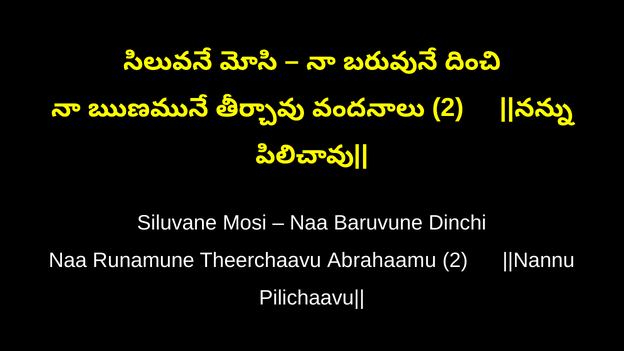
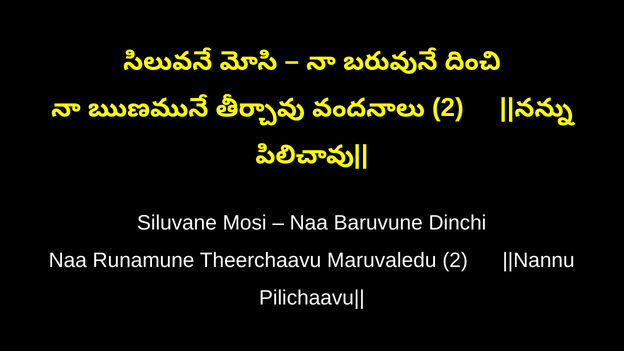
Abrahaamu: Abrahaamu -> Maruvaledu (382, 260)
